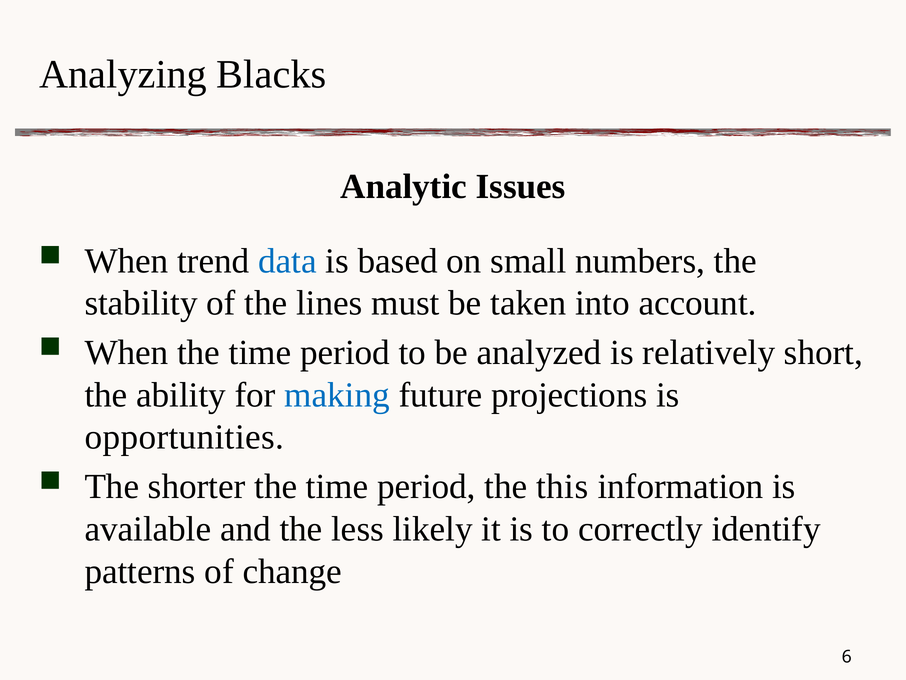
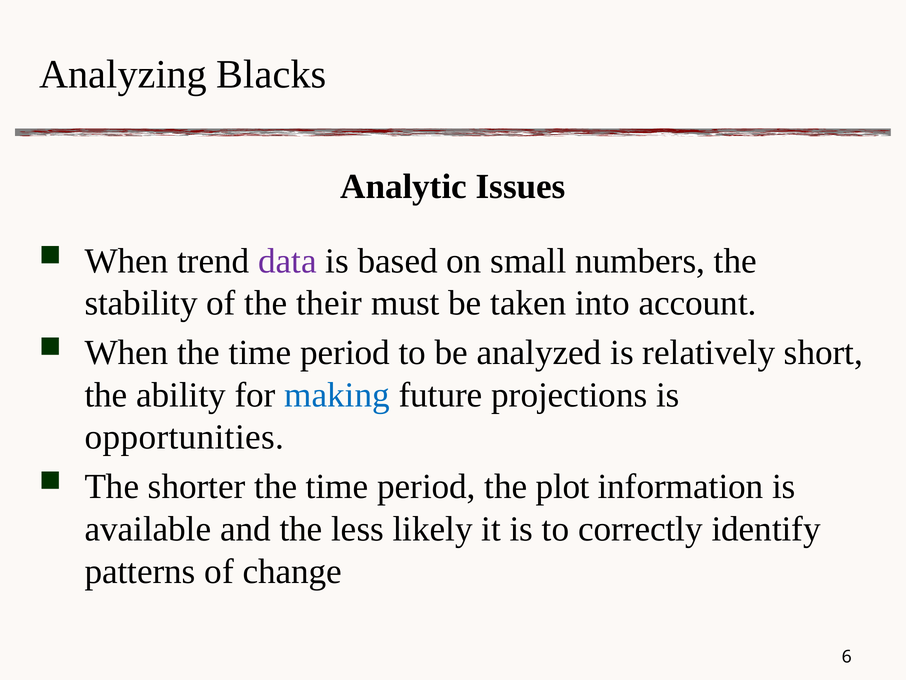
data colour: blue -> purple (287, 261)
lines: lines -> their (329, 303)
this: this -> plot (563, 486)
